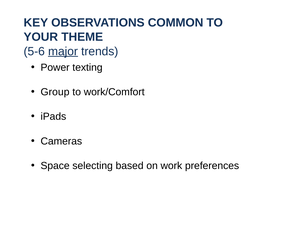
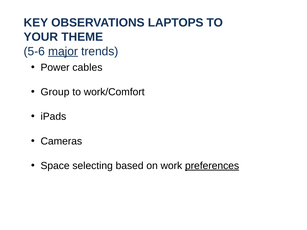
COMMON: COMMON -> LAPTOPS (176, 23)
texting: texting -> cables (87, 68)
preferences underline: none -> present (212, 166)
